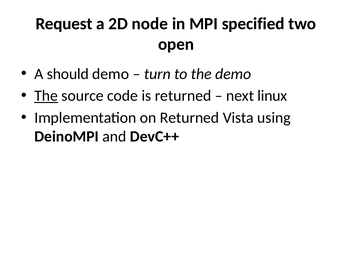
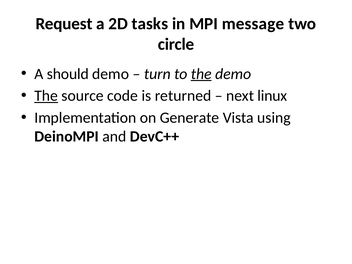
node: node -> tasks (150, 24)
specified: specified -> message (253, 24)
open: open -> circle (176, 44)
the underline: none -> present (201, 74)
on Returned: Returned -> Generate (190, 118)
